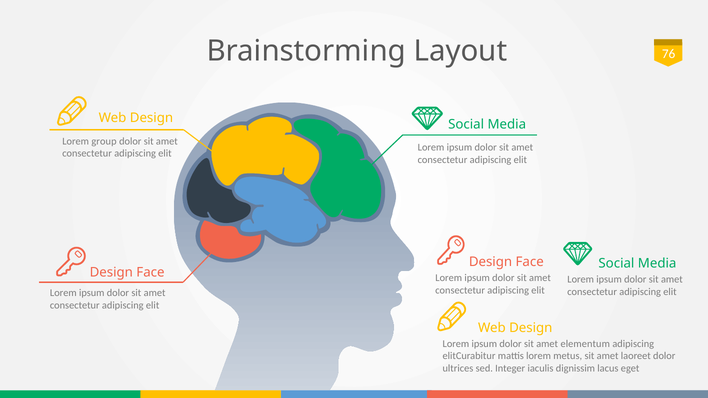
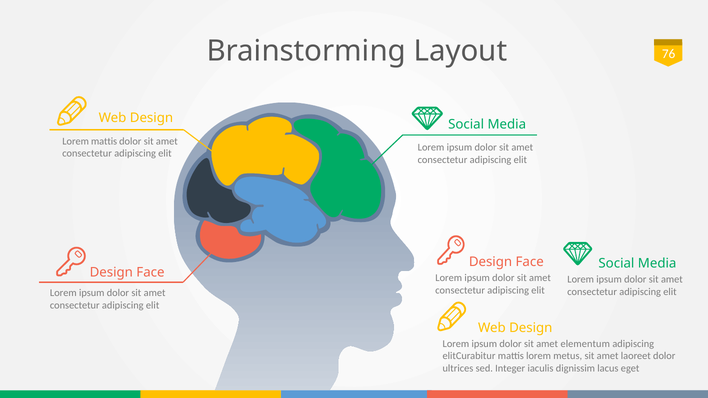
Lorem group: group -> mattis (104, 141)
